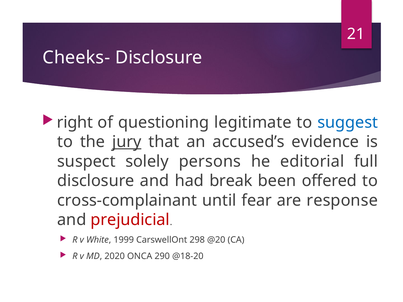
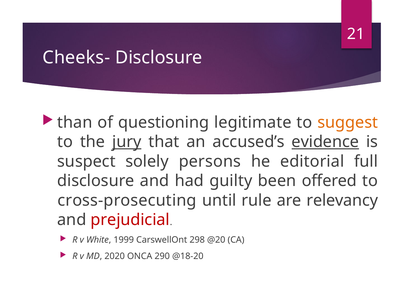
right: right -> than (75, 123)
suggest colour: blue -> orange (348, 123)
evidence underline: none -> present (325, 142)
break: break -> guilty (231, 181)
cross-complainant: cross-complainant -> cross-prosecuting (127, 201)
fear: fear -> rule (257, 201)
response: response -> relevancy (342, 201)
